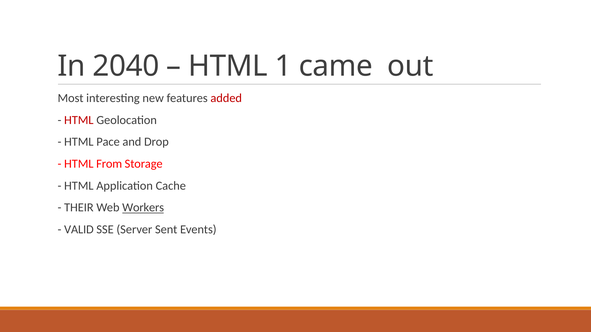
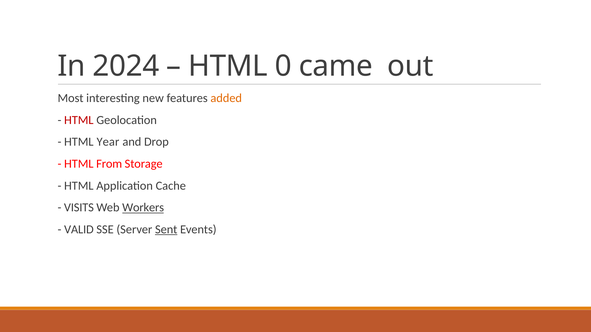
2040: 2040 -> 2024 (126, 66)
1: 1 -> 0 (283, 66)
added colour: red -> orange (226, 98)
Pace: Pace -> Year (108, 142)
THEIR: THEIR -> VISITS (79, 208)
Sent underline: none -> present (166, 230)
